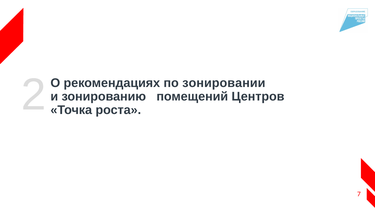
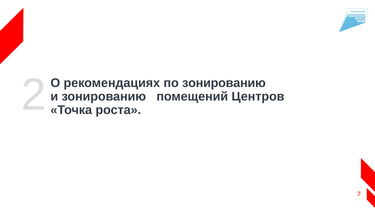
по зонировании: зонировании -> зонированию (224, 83)
